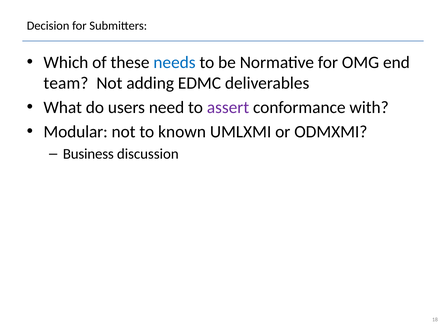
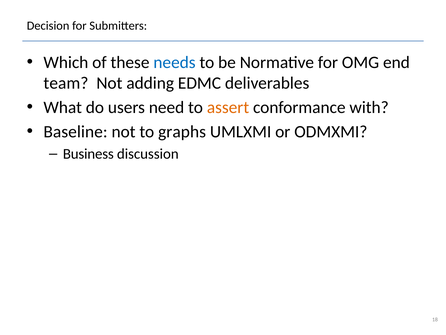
assert colour: purple -> orange (228, 107)
Modular: Modular -> Baseline (76, 132)
known: known -> graphs (182, 132)
